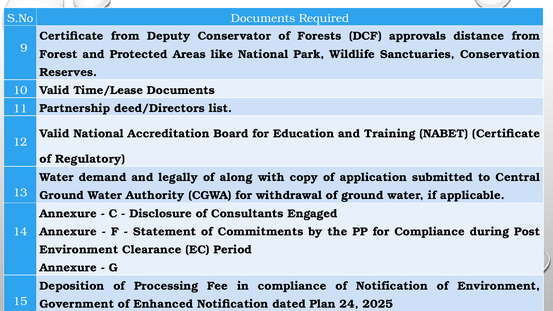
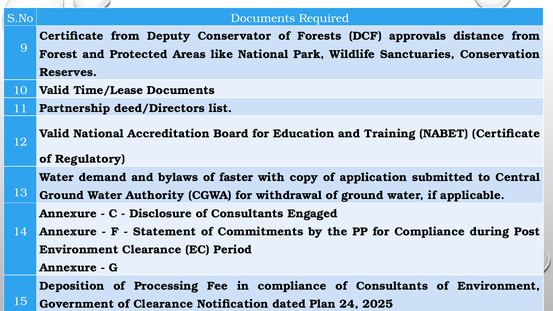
legally: legally -> bylaws (178, 177)
along: along -> faster (236, 177)
compliance of Notification: Notification -> Consultants (392, 286)
of Enhanced: Enhanced -> Clearance (163, 304)
